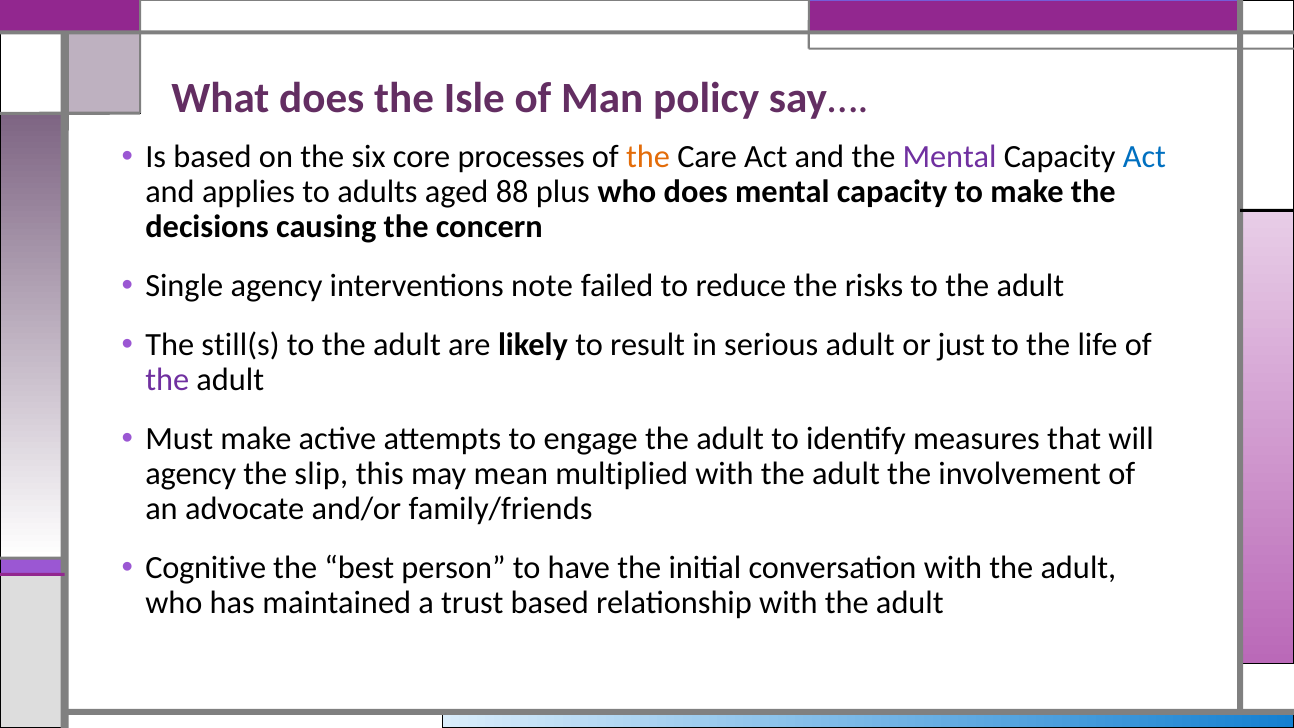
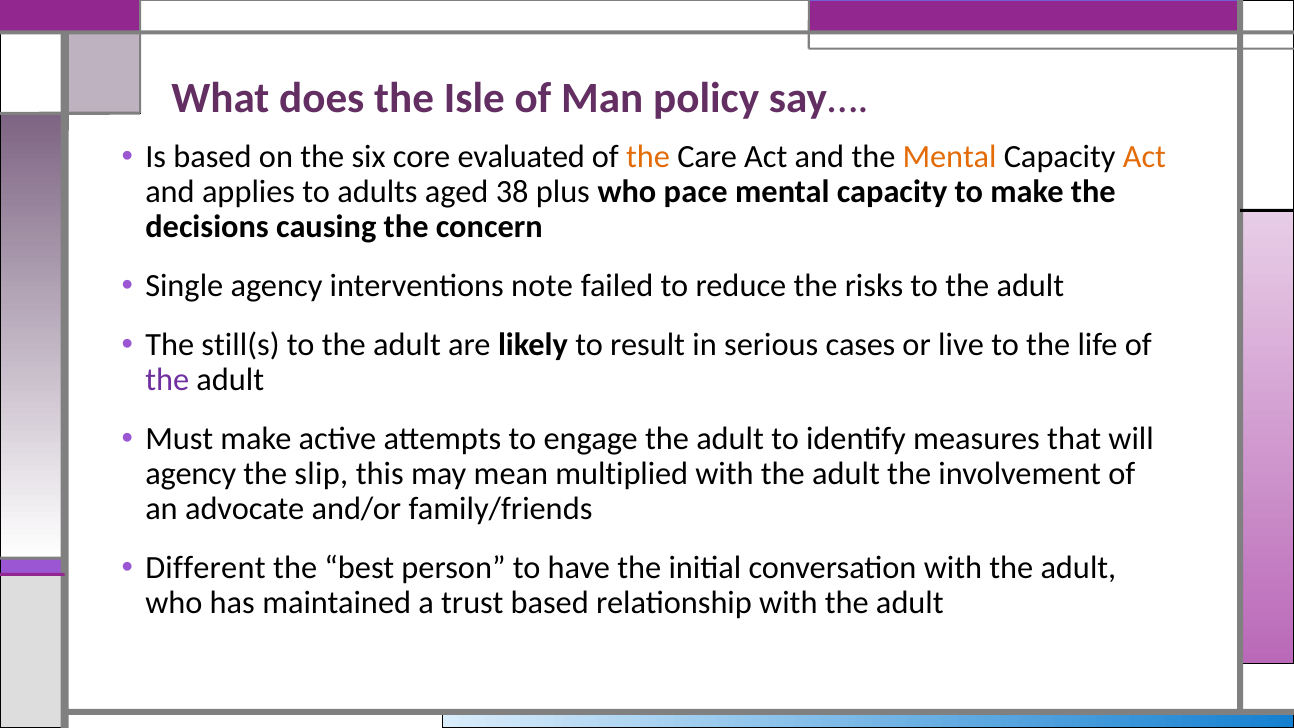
processes: processes -> evaluated (521, 157)
Mental colour: purple -> orange (950, 157)
Act colour: blue -> orange (1144, 157)
88: 88 -> 38 (512, 192)
who does: does -> pace (696, 192)
serious adult: adult -> cases (860, 345)
just: just -> live (961, 345)
Cognitive: Cognitive -> Different (205, 568)
